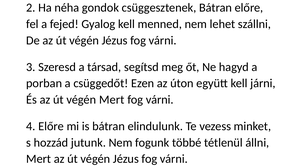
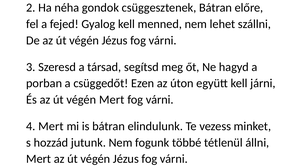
4 Előre: Előre -> Mert (51, 126)
